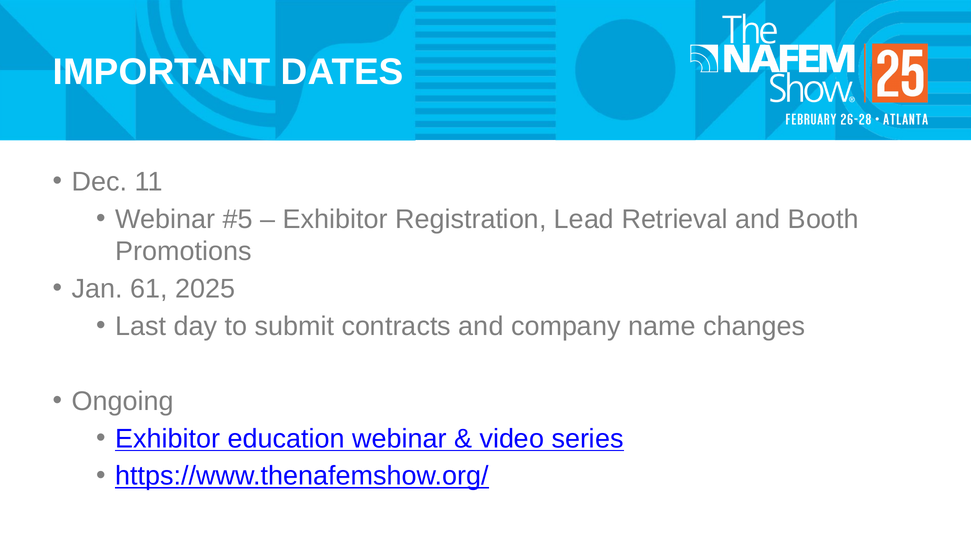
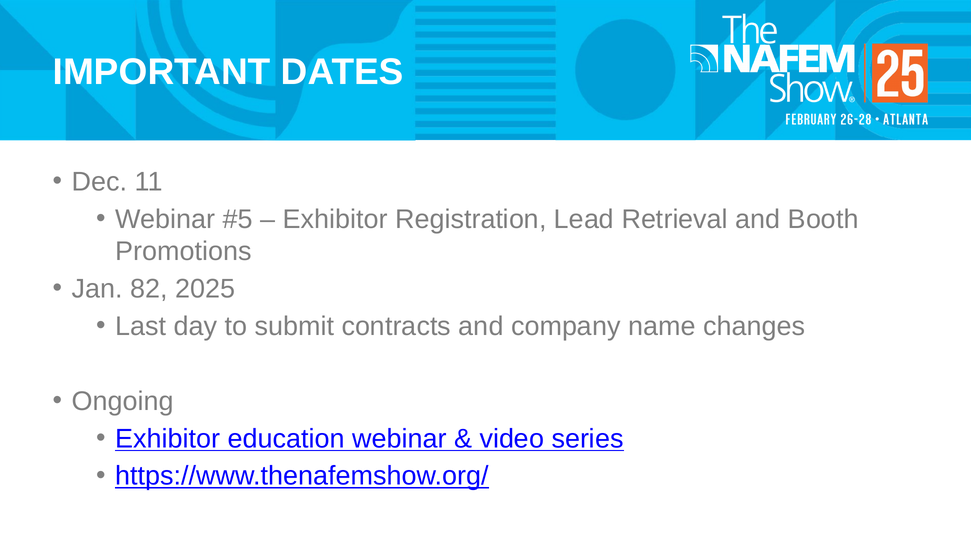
61: 61 -> 82 (149, 289)
